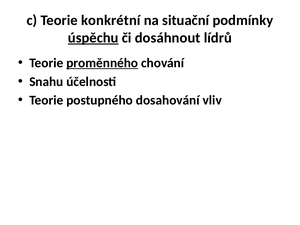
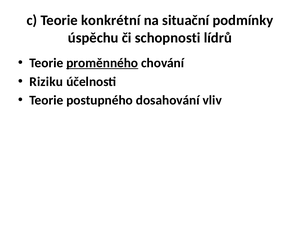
úspěchu underline: present -> none (93, 38)
dosáhnout: dosáhnout -> schopnosti (168, 38)
Snahu: Snahu -> Riziku (46, 82)
